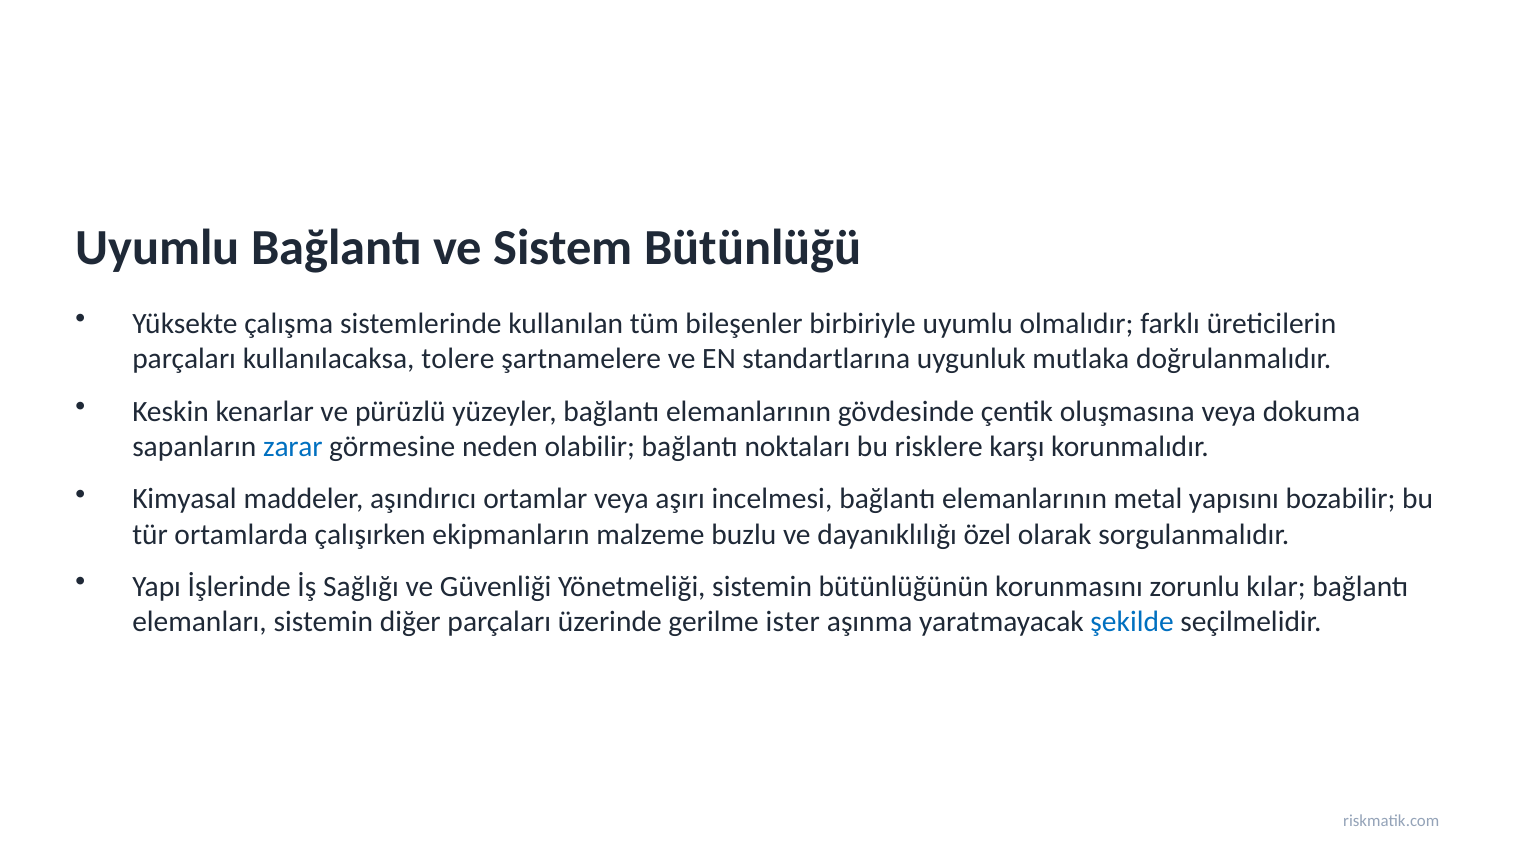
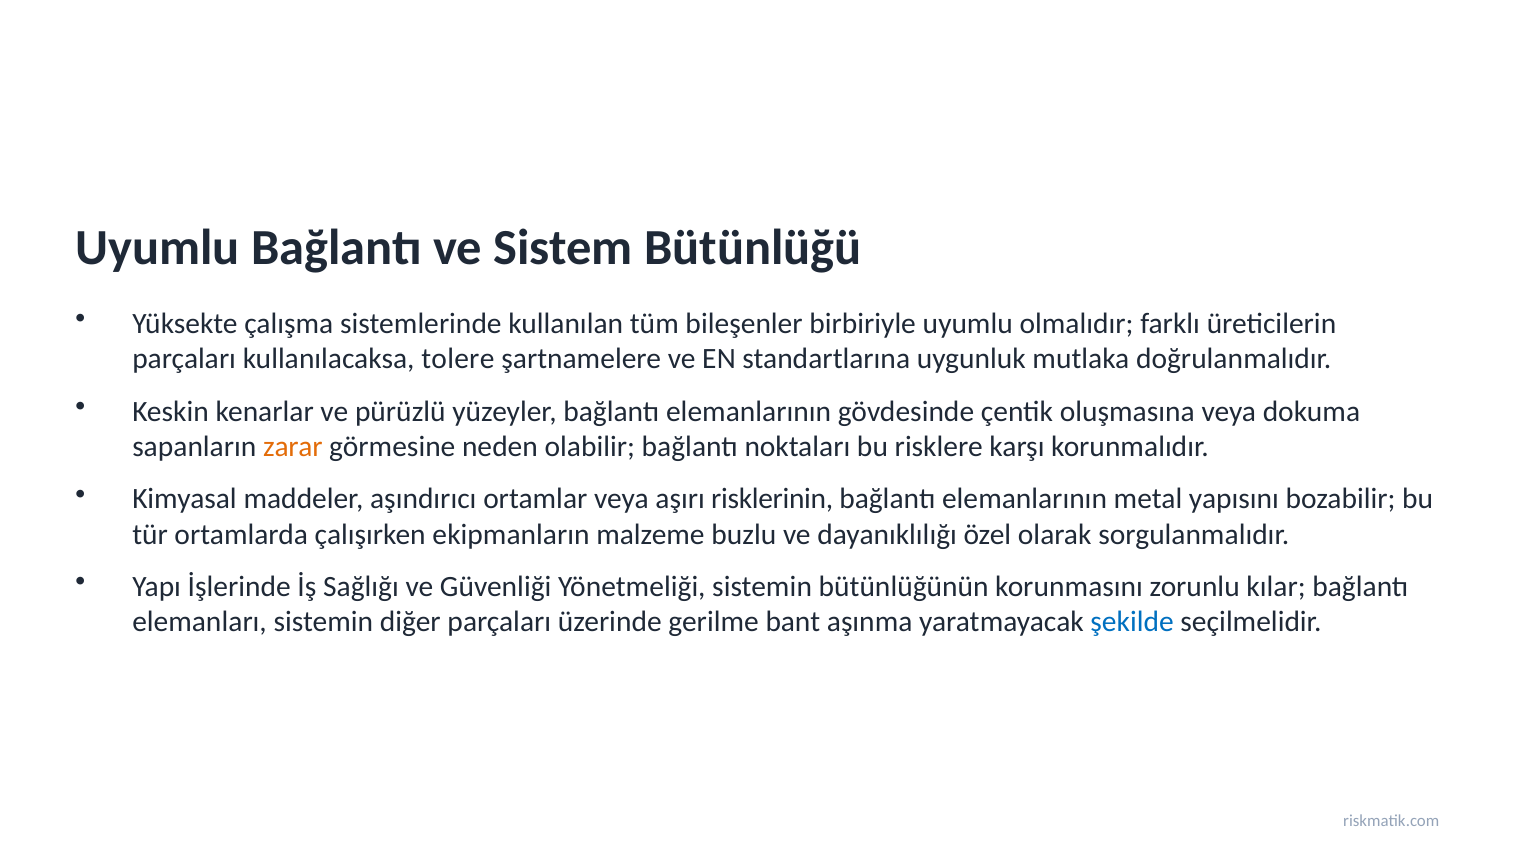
zarar colour: blue -> orange (293, 447)
incelmesi: incelmesi -> risklerinin (772, 499)
ister: ister -> bant (793, 622)
